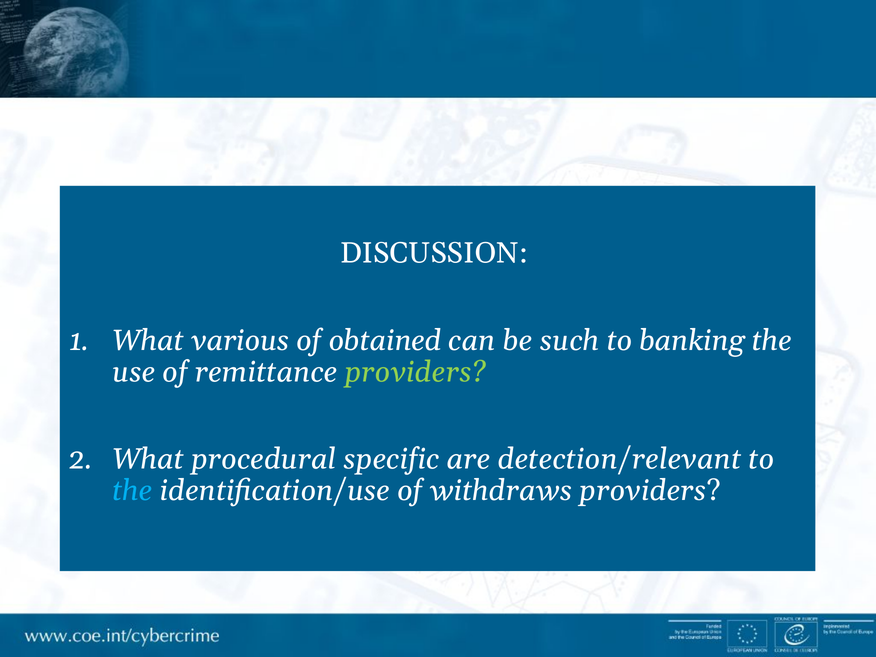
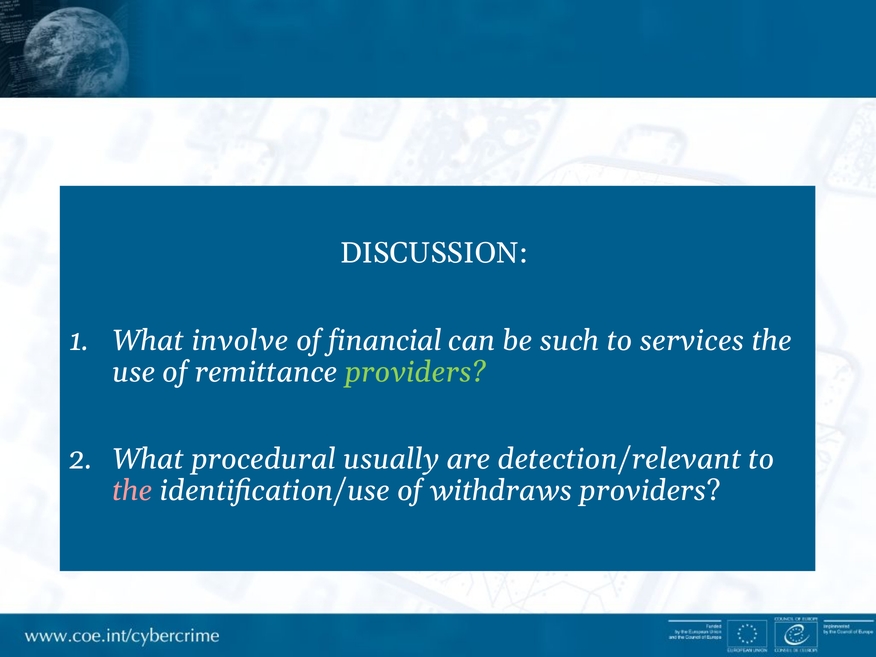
various: various -> involve (240, 340)
obtained: obtained -> financial (385, 340)
banking: banking -> services (692, 340)
specific: specific -> usually (391, 459)
the colour: light blue -> pink (132, 491)
